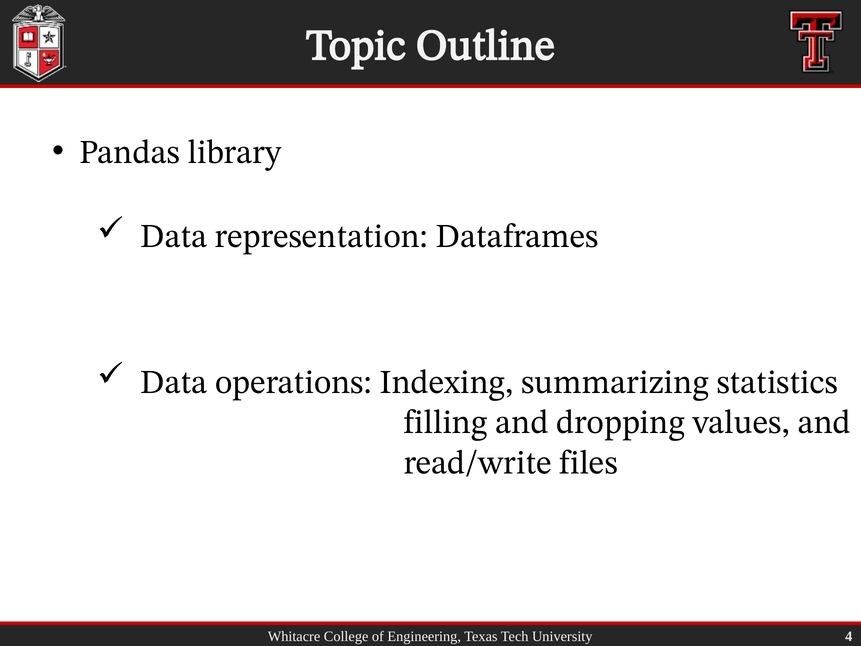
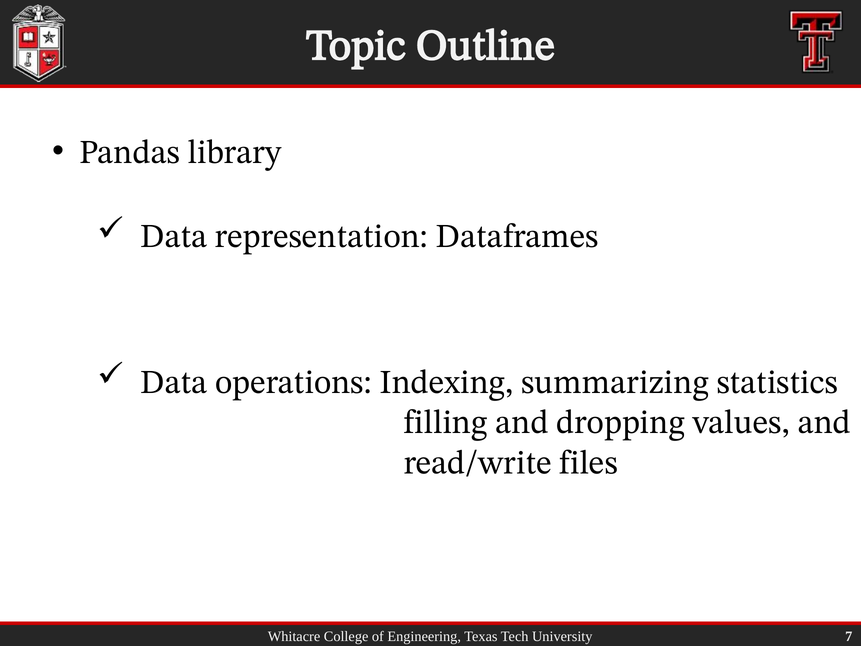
4: 4 -> 7 (849, 636)
